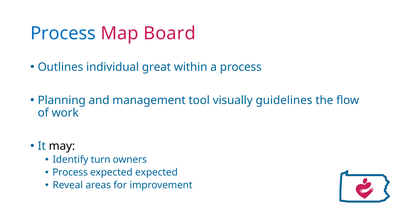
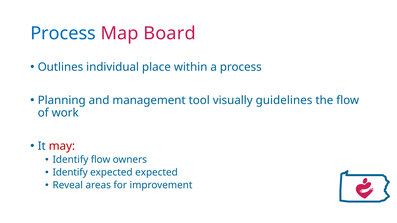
great: great -> place (156, 67)
may colour: black -> red (62, 146)
Identify turn: turn -> flow (101, 160)
Process: Process -> Identify (70, 173)
